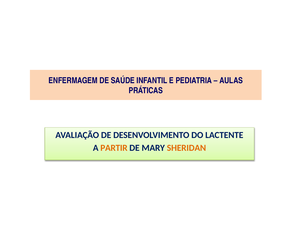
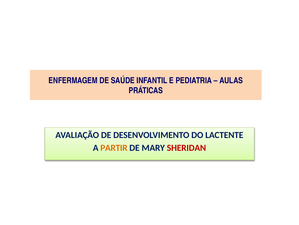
SHERIDAN colour: orange -> red (186, 147)
